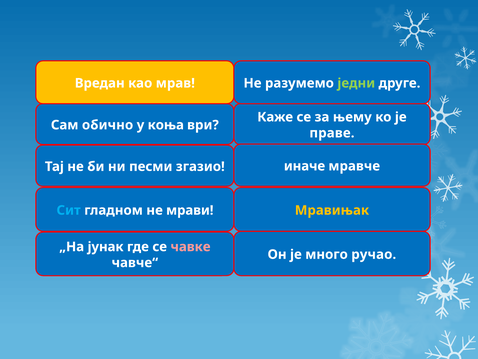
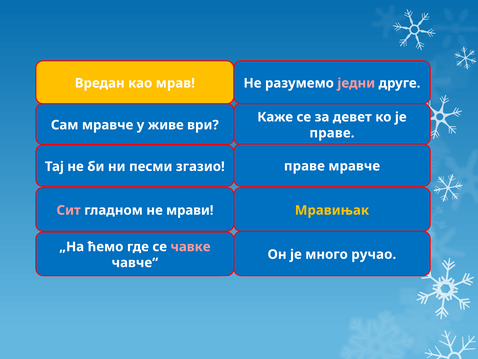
једни colour: light green -> pink (356, 83)
њему: њему -> девет (352, 117)
Сам обично: обично -> мравче (108, 125)
коња: коња -> живе (166, 125)
иначе: иначе -> праве (304, 166)
Сит colour: light blue -> pink (69, 210)
јунак: јунак -> ћемо (106, 246)
